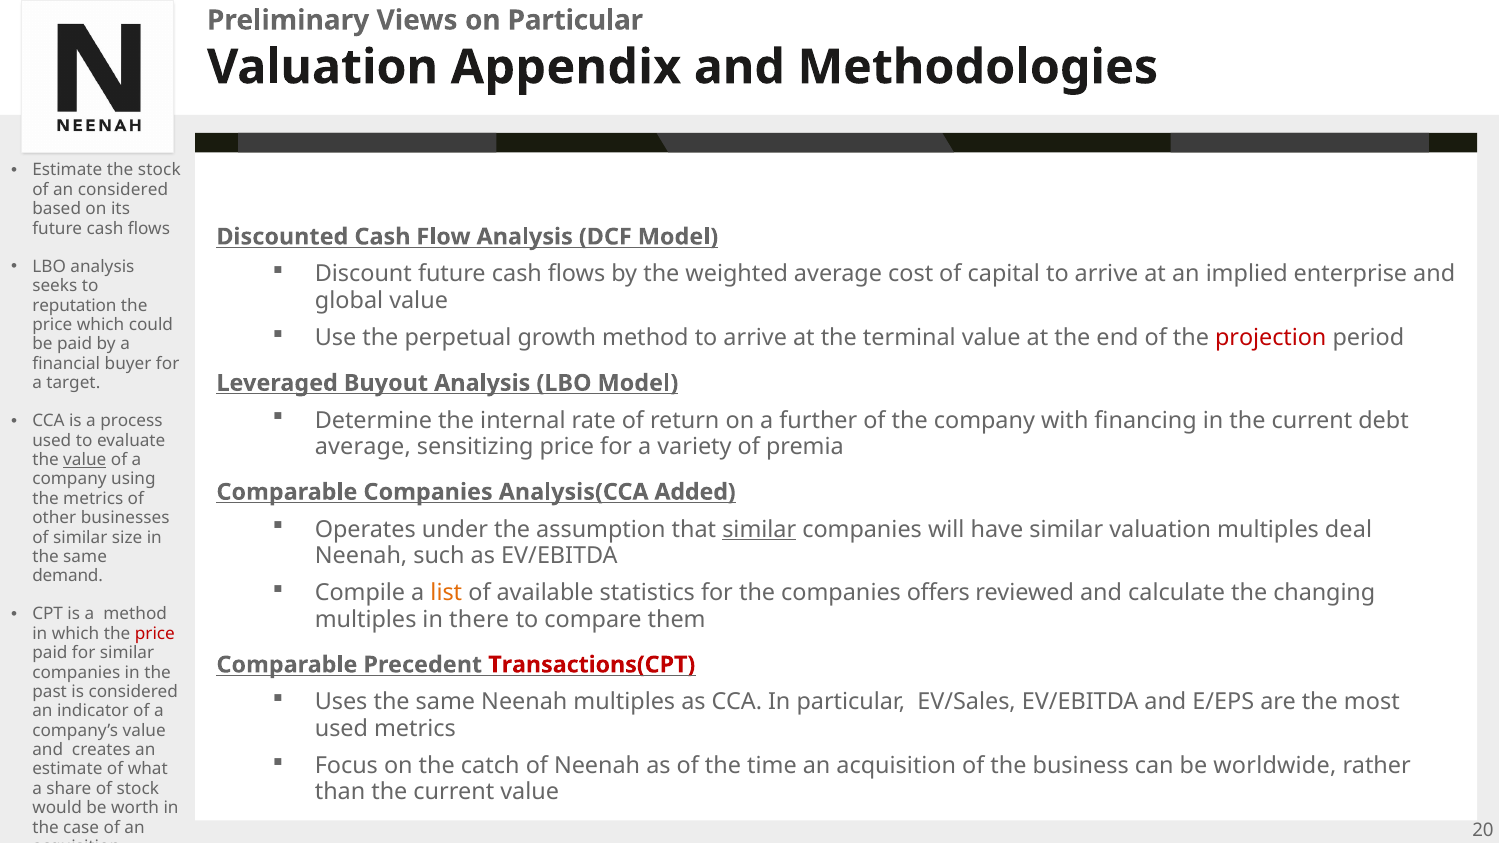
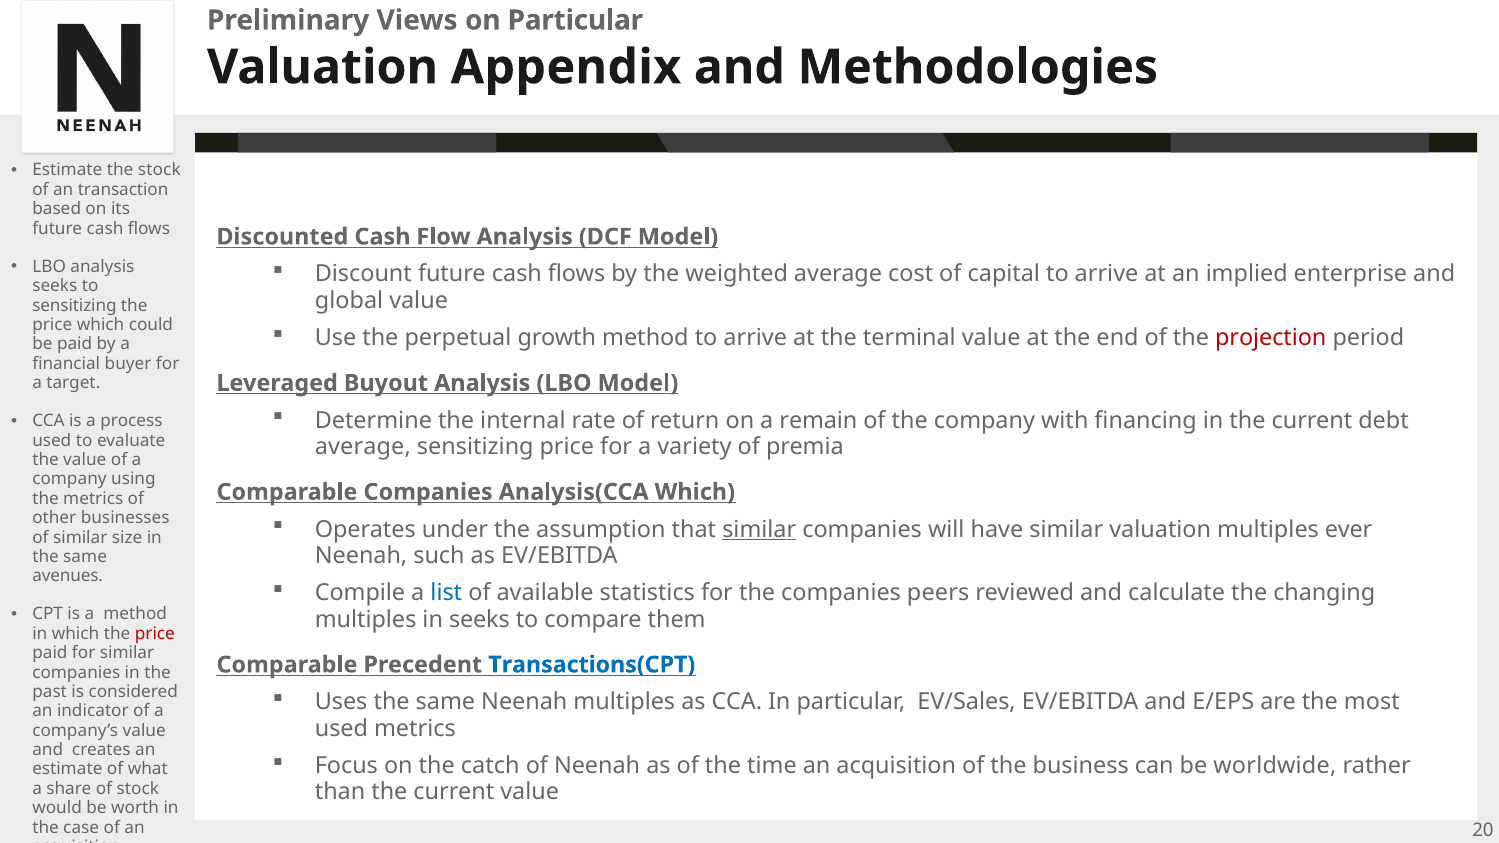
an considered: considered -> transaction (123, 190)
reputation: reputation -> sensitizing (74, 305)
further: further -> remain (818, 421)
value underline: present -> none (85, 460)
Analysis(CCA Added: Added -> Which (695, 492)
deal: deal -> ever (1349, 529)
demand: demand -> avenues (68, 576)
list colour: orange -> blue (446, 593)
offers: offers -> peers (938, 593)
in there: there -> seeks (479, 620)
Transactions(CPT colour: red -> blue (592, 665)
